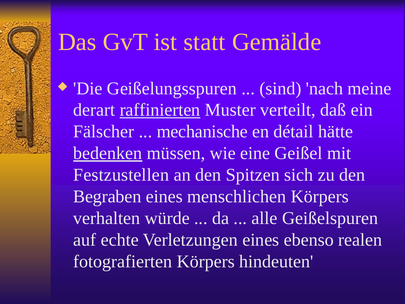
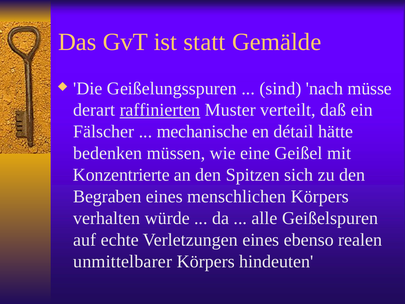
meine: meine -> müsse (370, 88)
bedenken underline: present -> none (108, 153)
Festzustellen: Festzustellen -> Konzentrierte (121, 175)
fotografierten: fotografierten -> unmittelbarer (123, 261)
